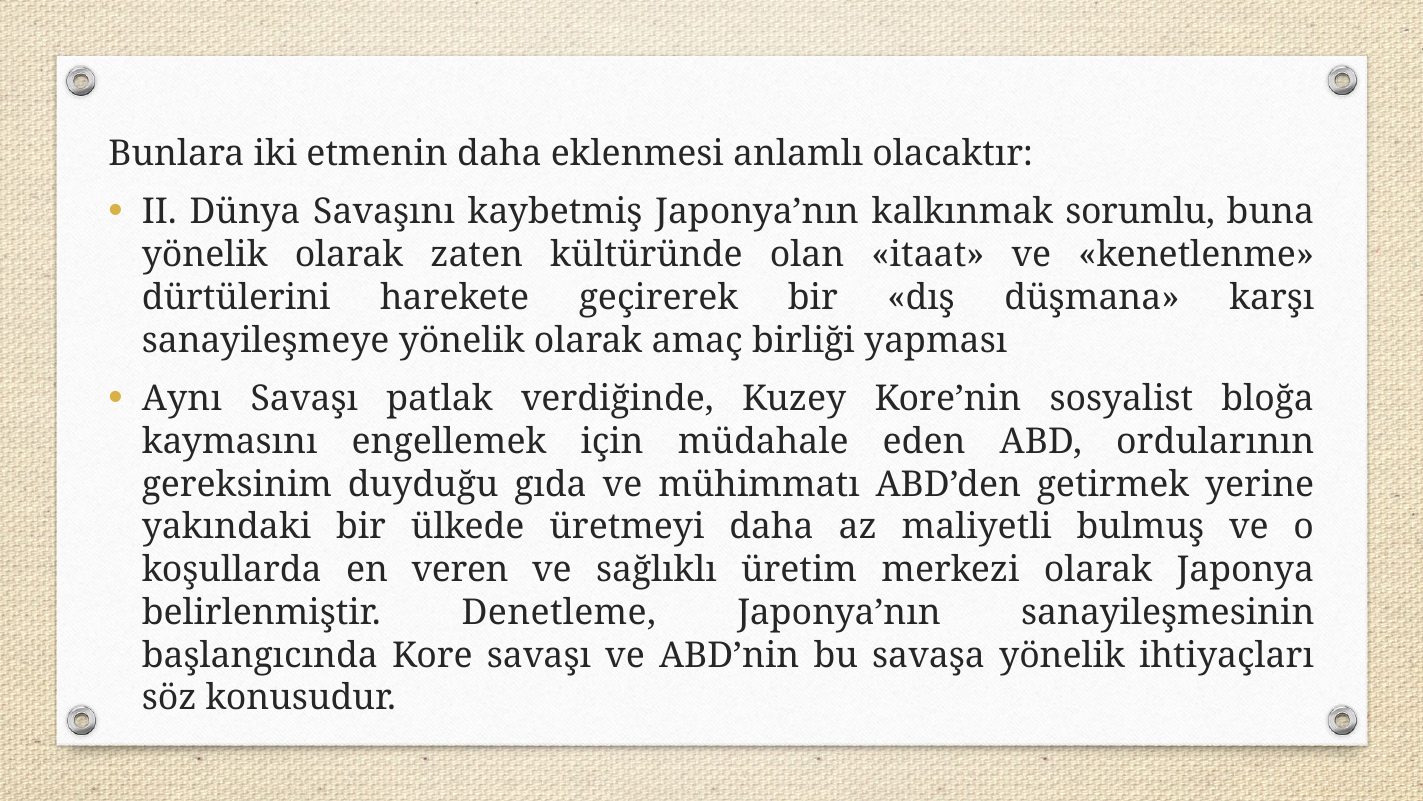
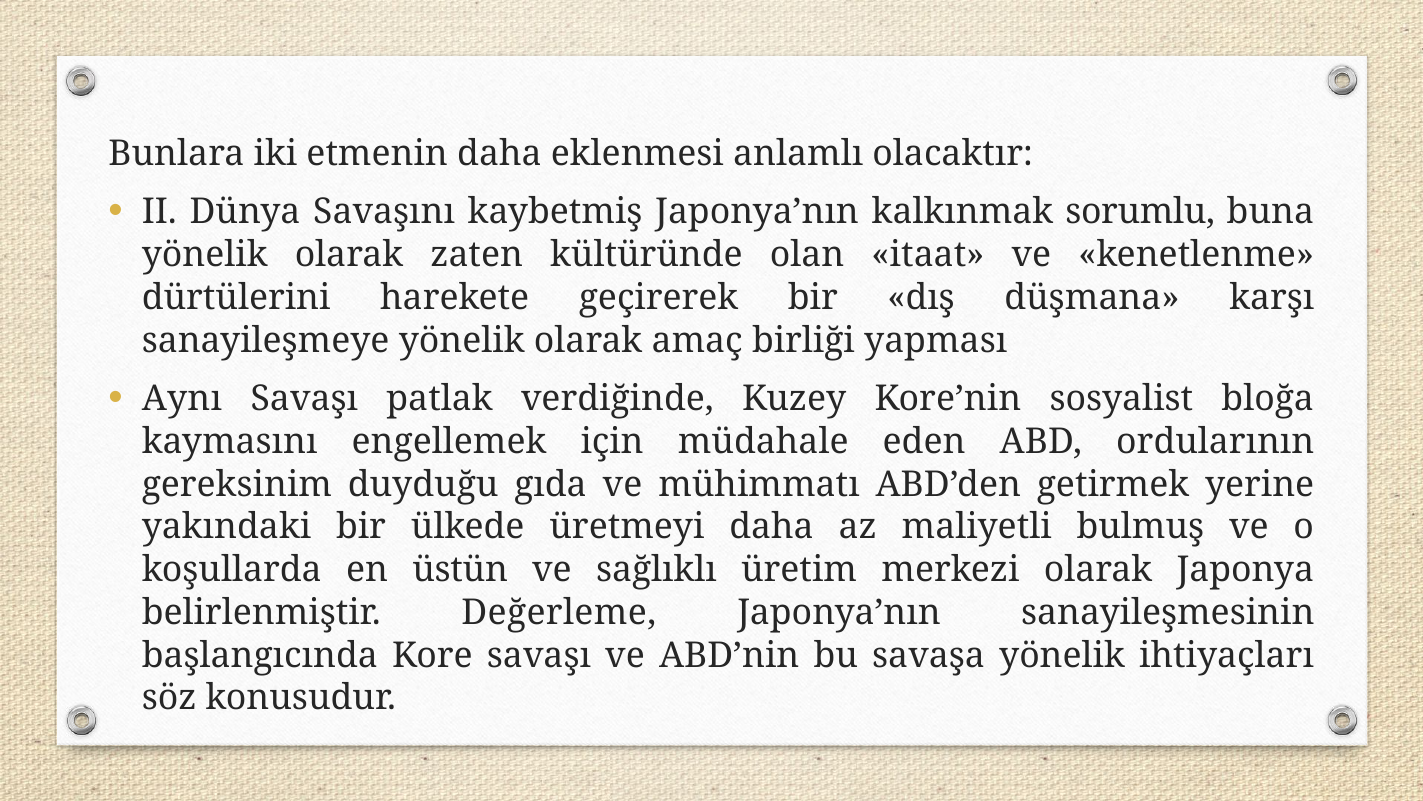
veren: veren -> üstün (460, 569)
Denetleme: Denetleme -> Değerleme (559, 612)
